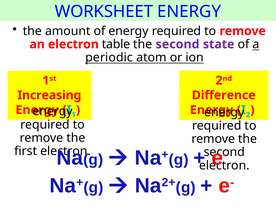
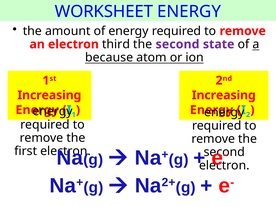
table: table -> third (116, 44)
periodic: periodic -> because (109, 58)
Difference: Difference -> Increasing (224, 95)
